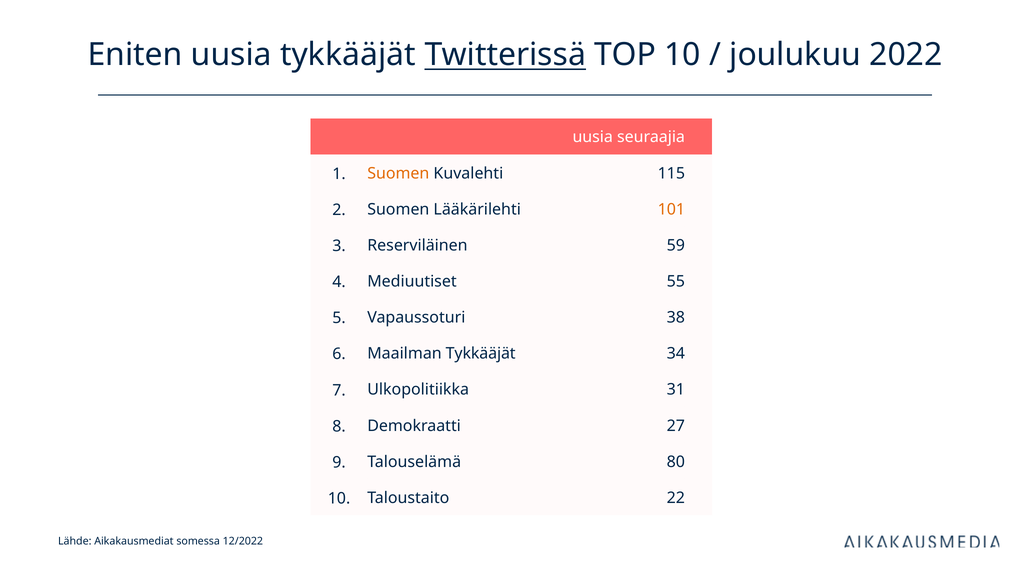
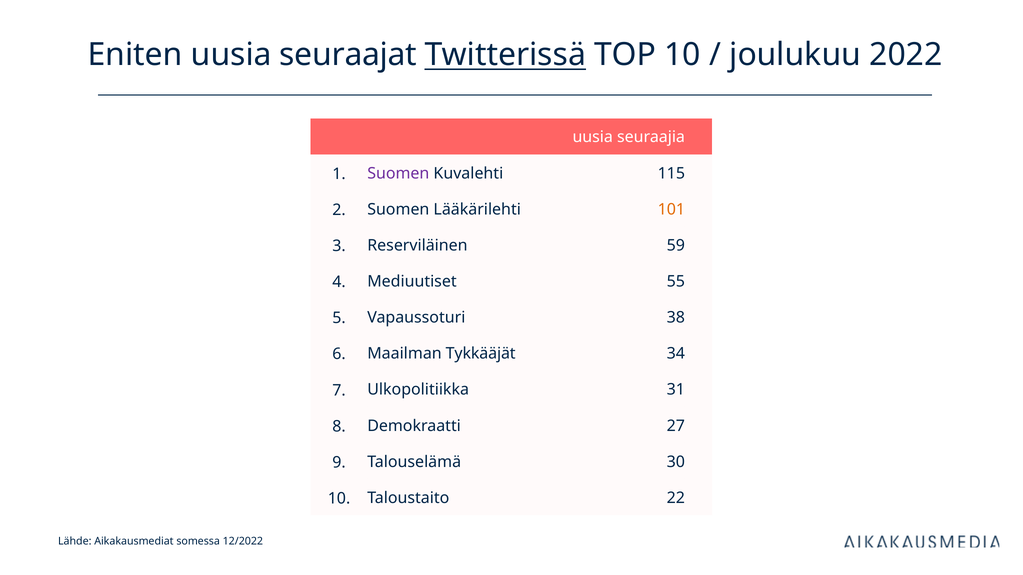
uusia tykkääjät: tykkääjät -> seuraajat (348, 55)
Suomen colour: orange -> purple (398, 173)
80: 80 -> 30 (676, 462)
